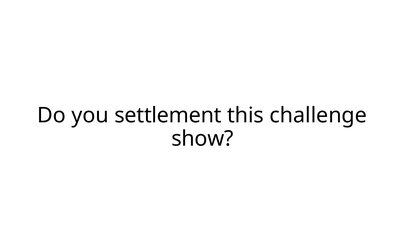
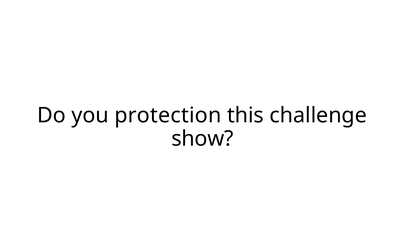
settlement: settlement -> protection (168, 115)
